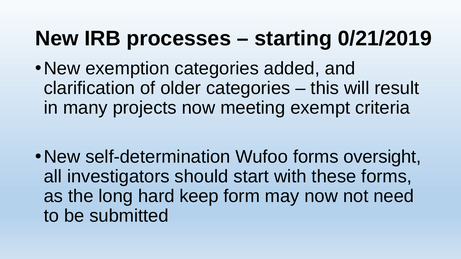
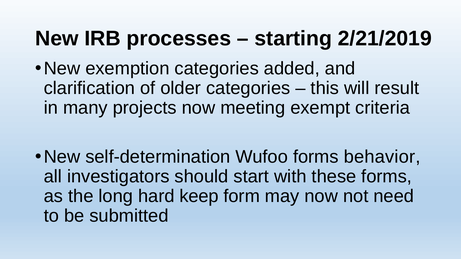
0/21/2019: 0/21/2019 -> 2/21/2019 (385, 39)
oversight: oversight -> behavior (382, 157)
